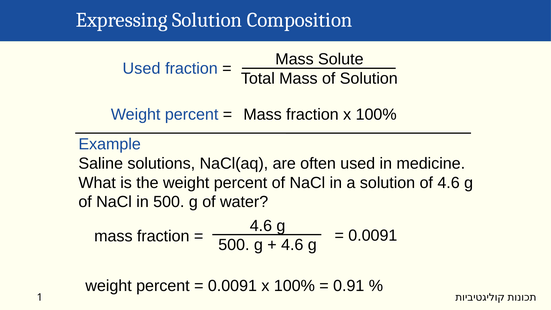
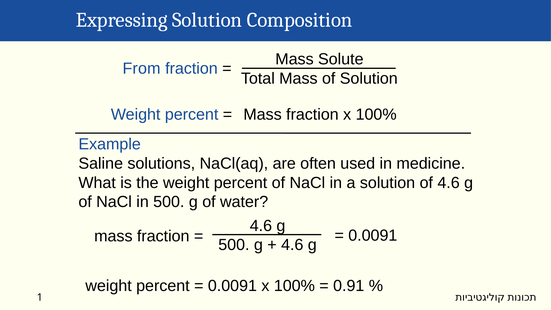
Used: Used -> From (142, 69)
